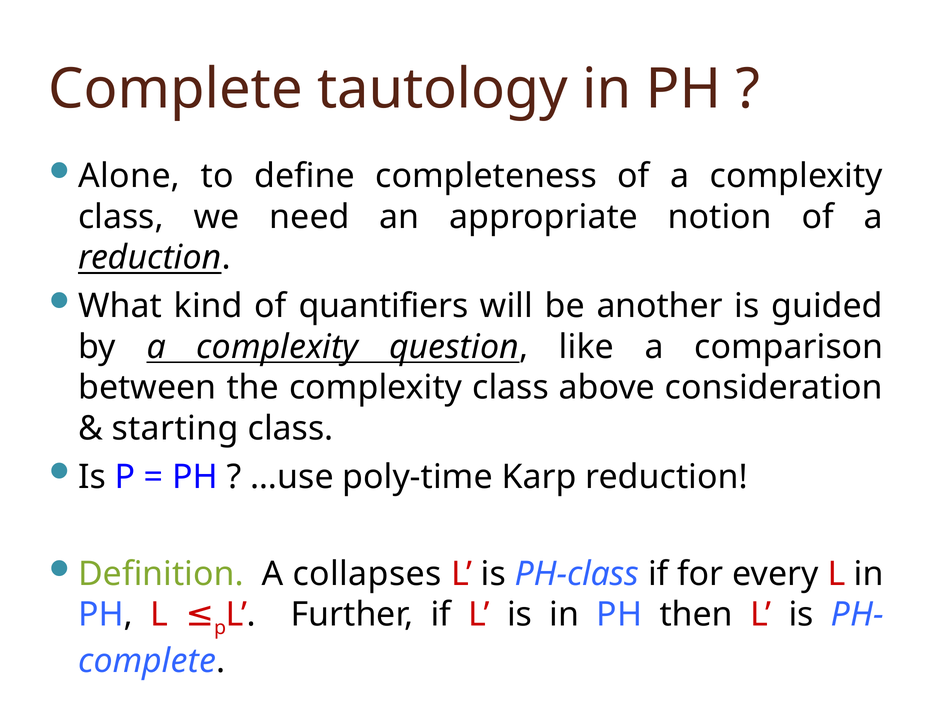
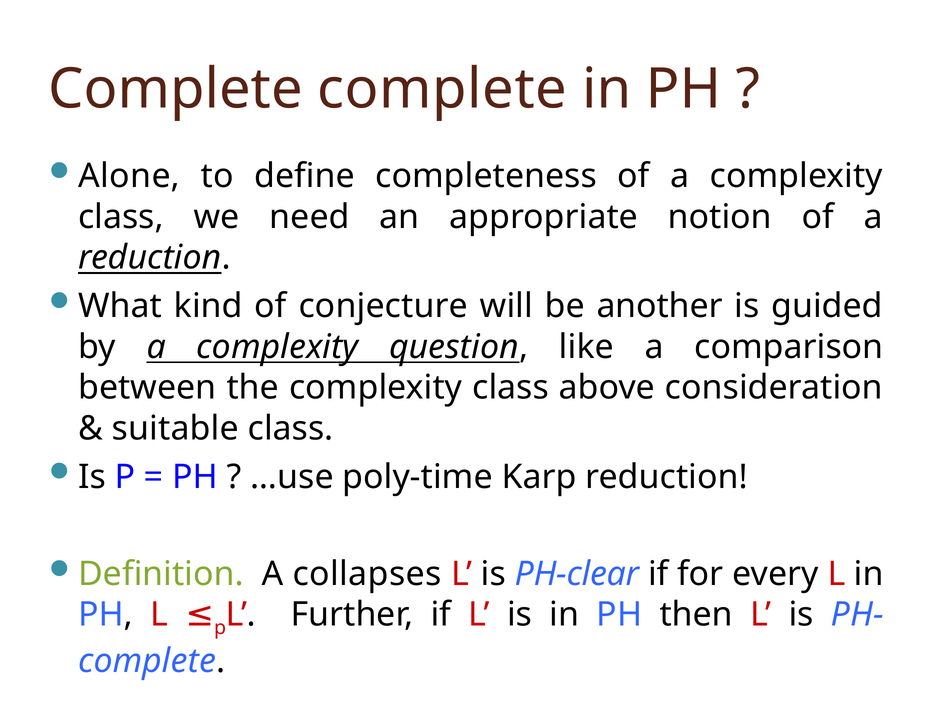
Complete tautology: tautology -> complete (442, 89)
quantifiers: quantifiers -> conjecture (383, 306)
starting: starting -> suitable (175, 428)
PH-class: PH-class -> PH-clear (577, 574)
